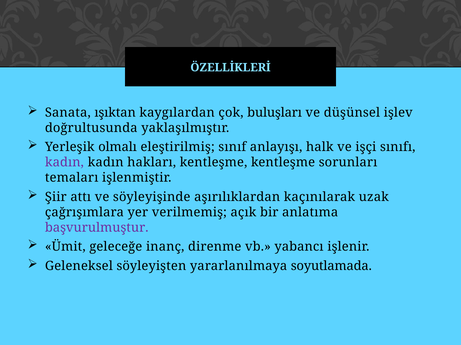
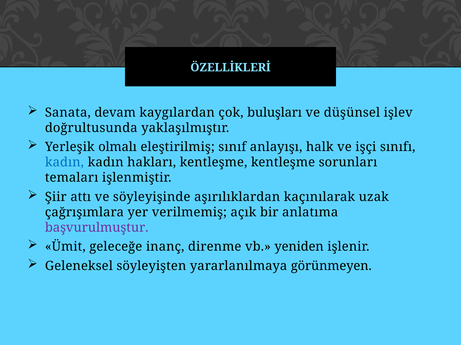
ışıktan: ışıktan -> devam (115, 113)
kadın colour: purple -> blue (64, 163)
yabancı: yabancı -> yeniden (299, 247)
soyutlamada: soyutlamada -> görünmeyen (331, 267)
